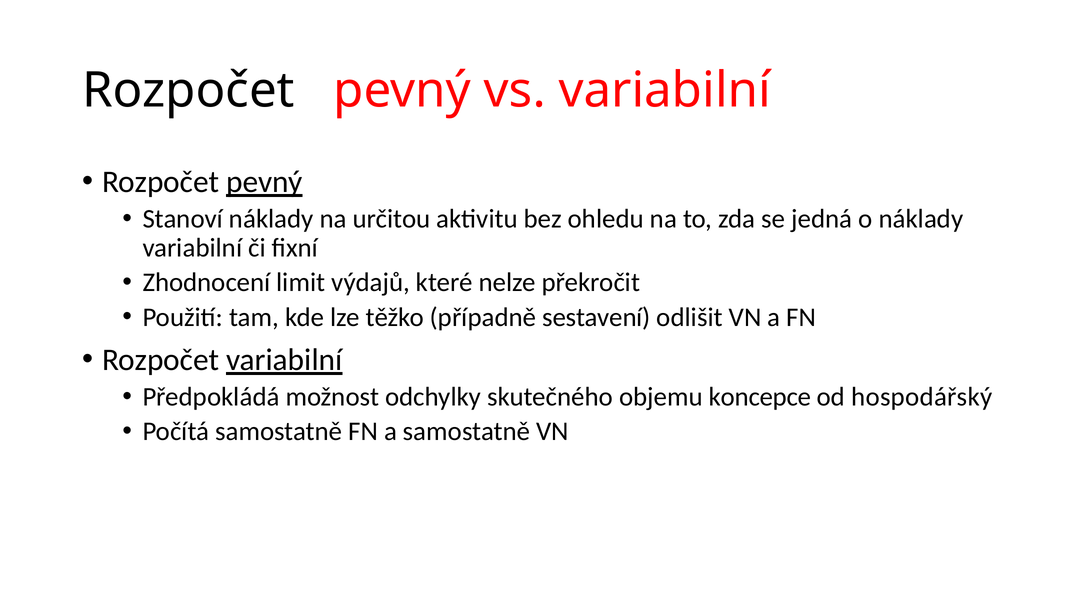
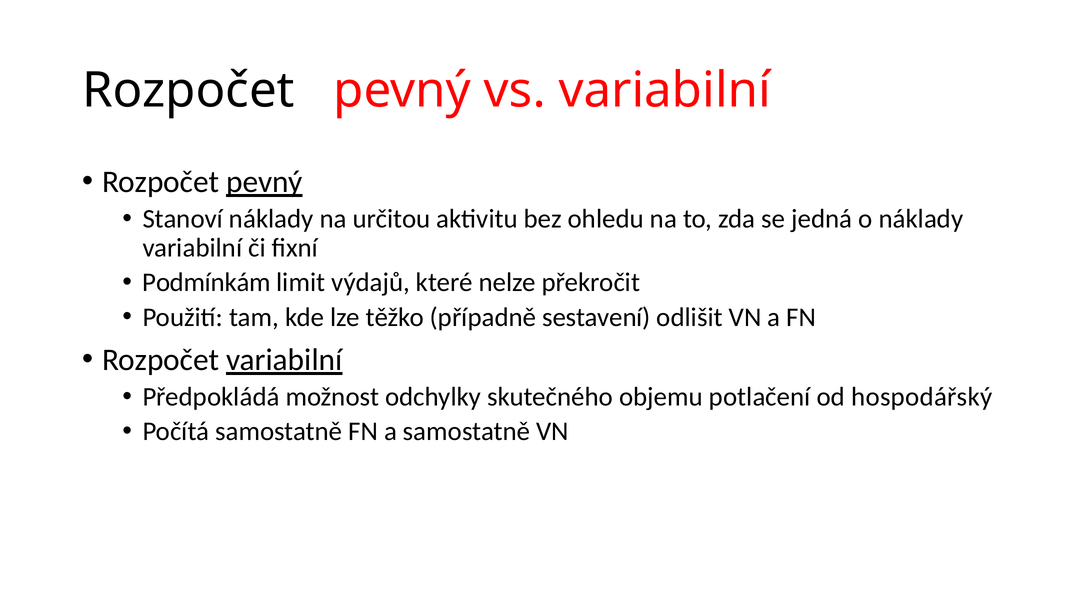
Zhodnocení: Zhodnocení -> Podmínkám (207, 283)
koncepce: koncepce -> potlačení (760, 397)
